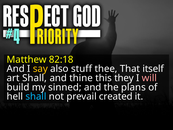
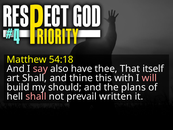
82:18: 82:18 -> 54:18 (61, 59)
say colour: yellow -> pink (40, 69)
stuff: stuff -> have (82, 69)
they: they -> with (124, 78)
sinned: sinned -> should (65, 87)
shall colour: light blue -> pink (36, 96)
created: created -> written (116, 96)
